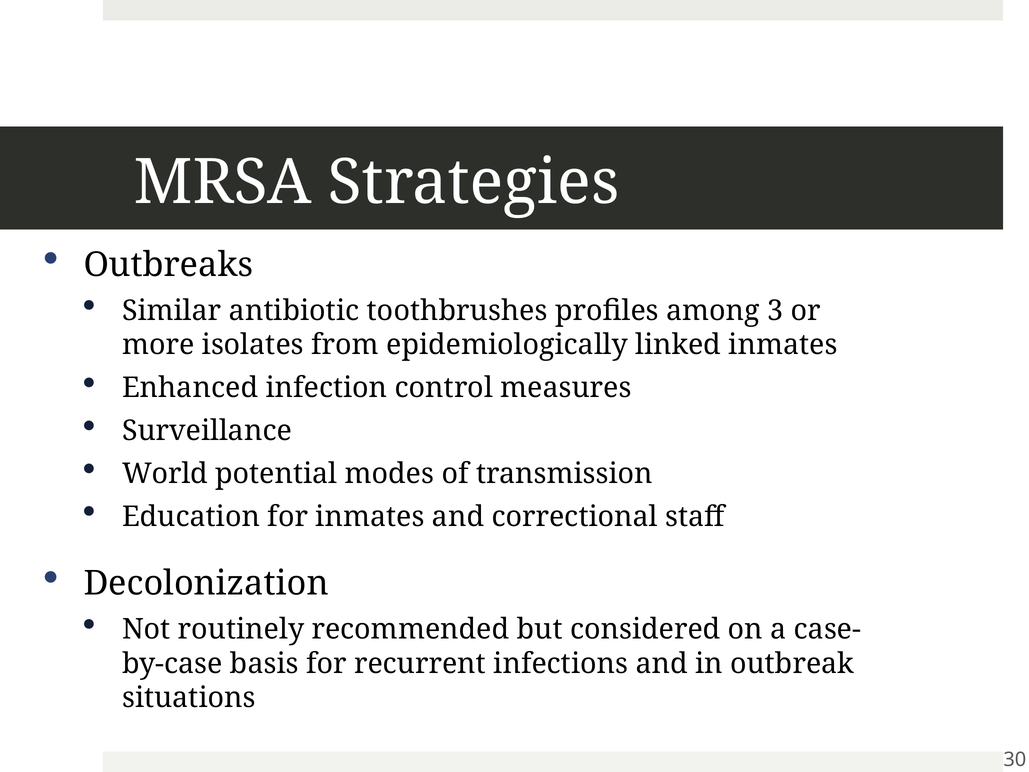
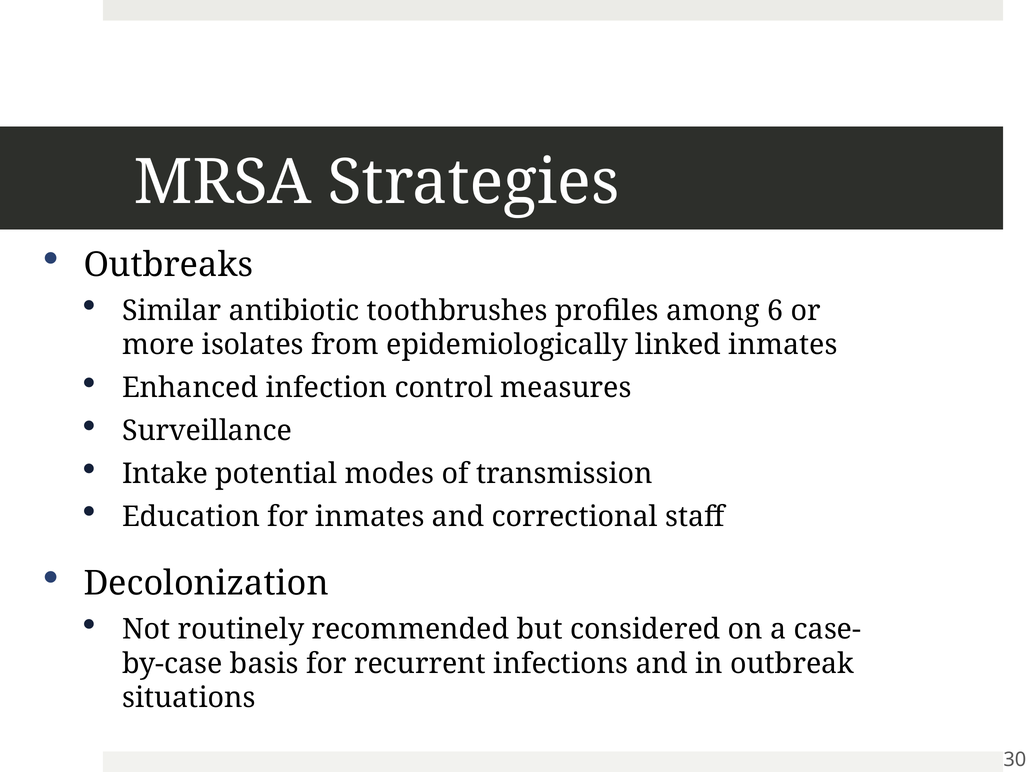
3: 3 -> 6 (775, 311)
World: World -> Intake (165, 474)
